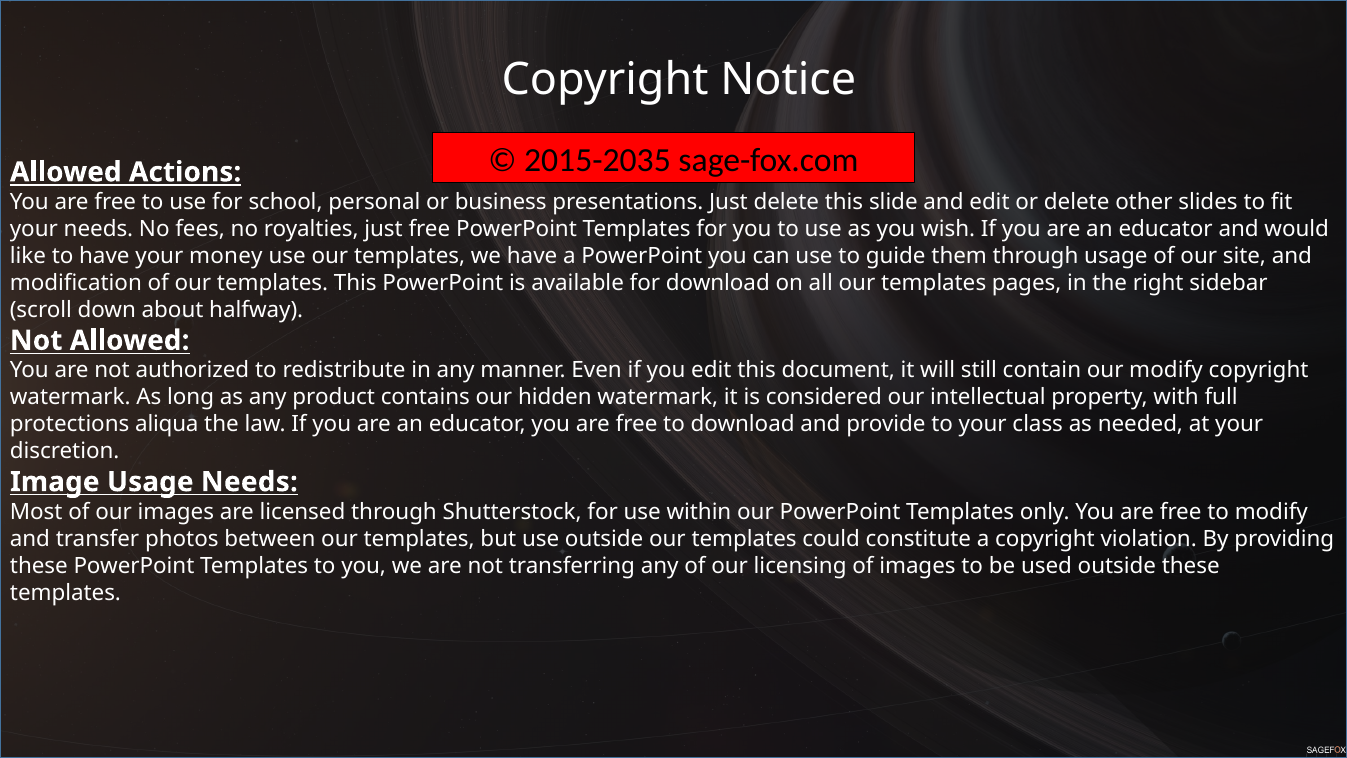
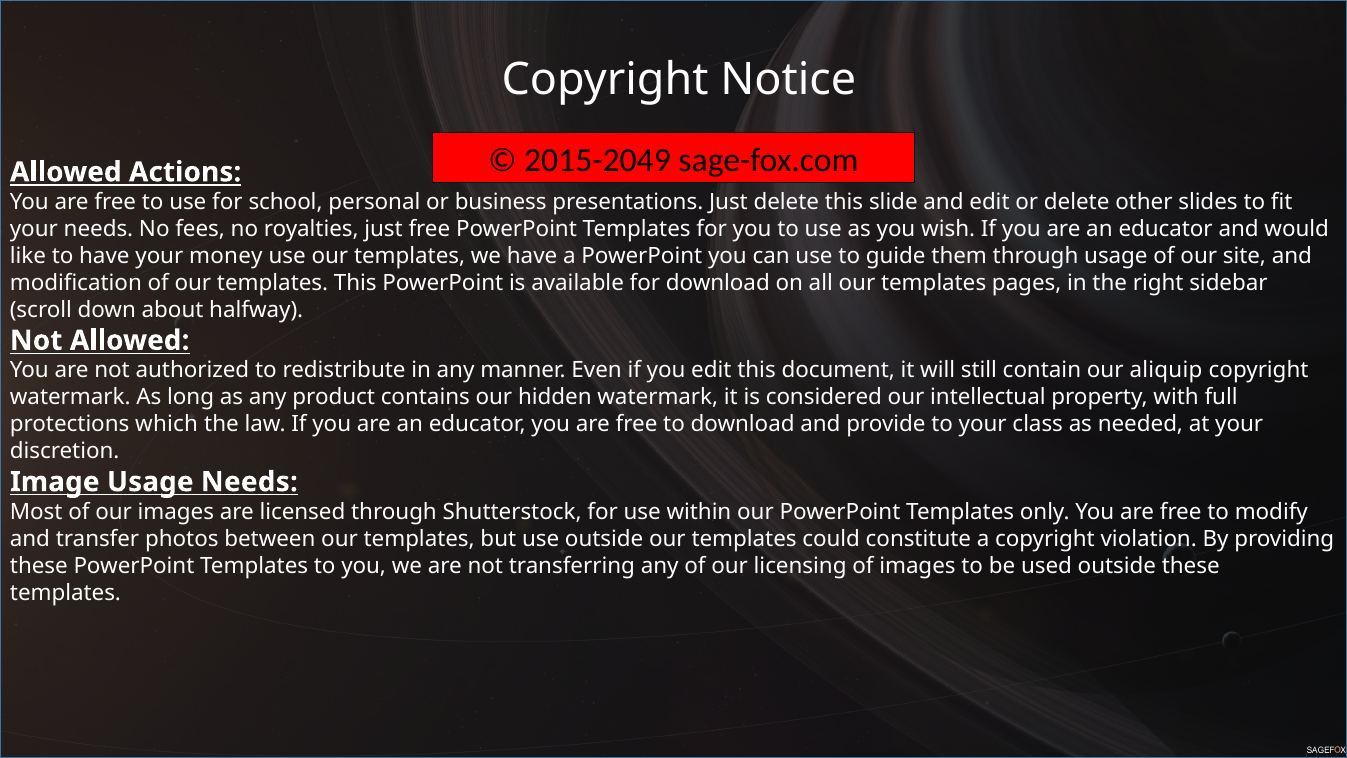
2015-2035: 2015-2035 -> 2015-2049 (597, 160)
our modify: modify -> aliquip (1166, 370)
aliqua: aliqua -> which (167, 424)
